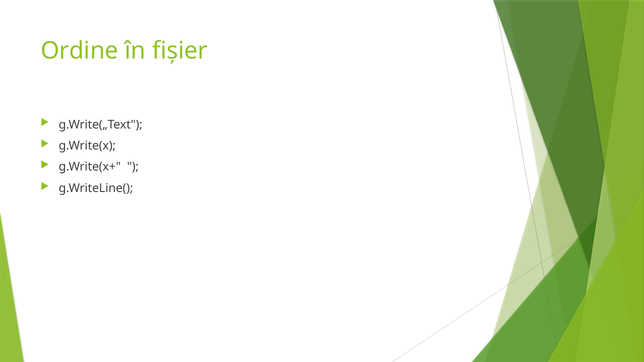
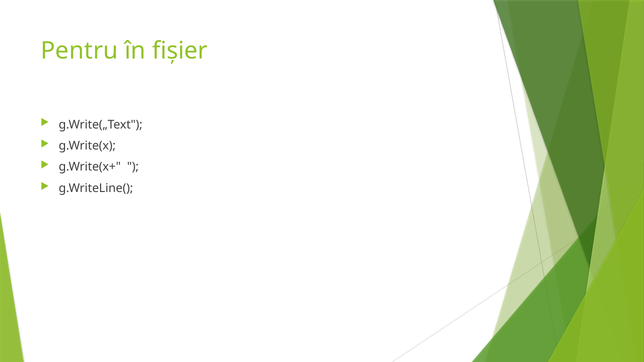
Ordine: Ordine -> Pentru (79, 51)
